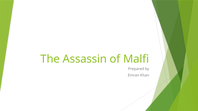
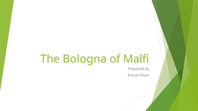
Assassin: Assassin -> Bologna (85, 59)
